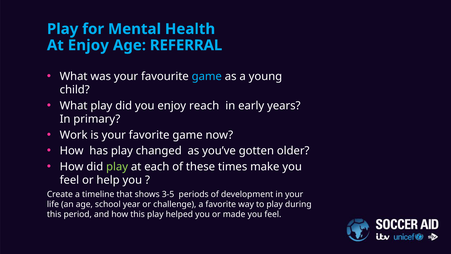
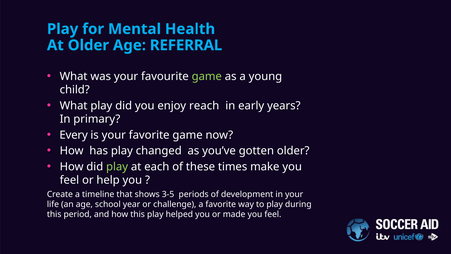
At Enjoy: Enjoy -> Older (88, 45)
game colour: light blue -> light green (207, 76)
Work: Work -> Every (74, 135)
